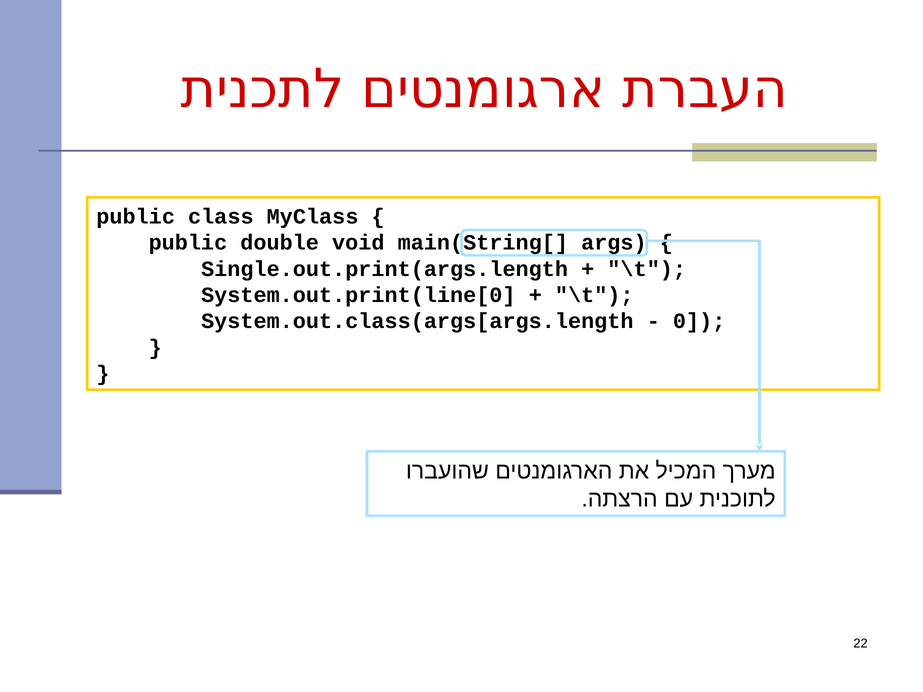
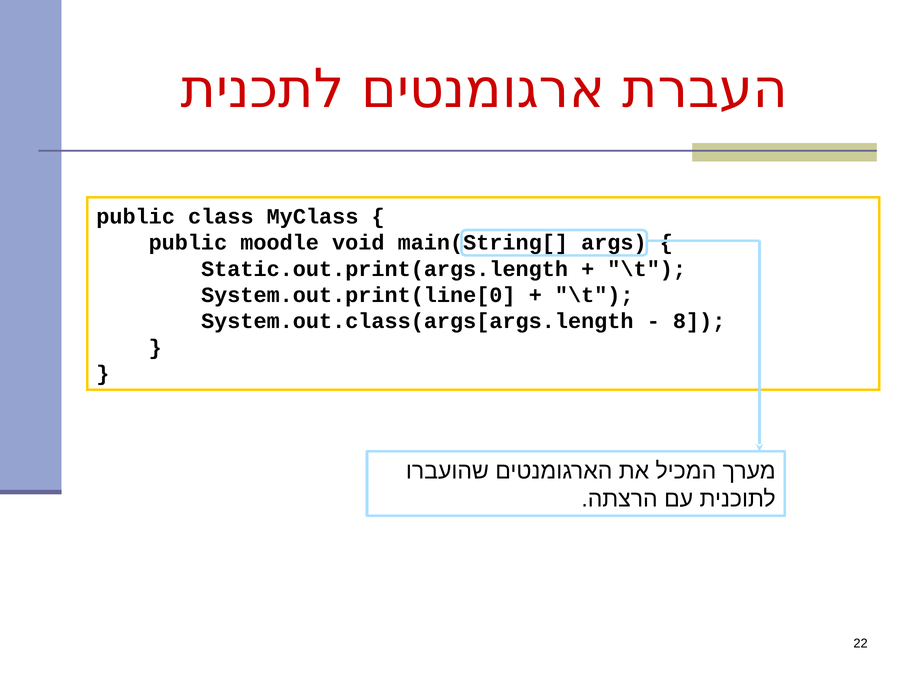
double: double -> moodle (280, 243)
Single.out.print(args.length: Single.out.print(args.length -> Static.out.print(args.length (385, 269)
0: 0 -> 8 (699, 321)
